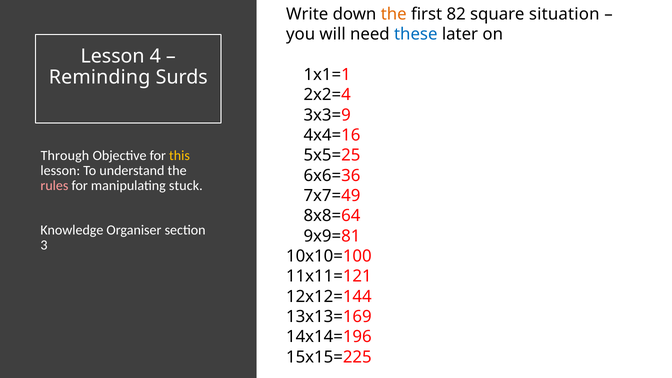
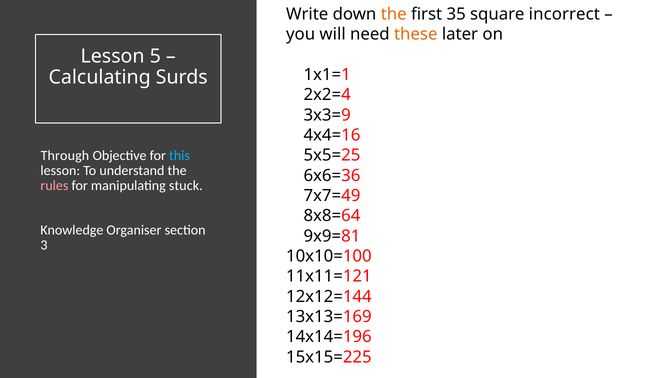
82: 82 -> 35 (456, 14)
situation: situation -> incorrect (564, 14)
these colour: blue -> orange (416, 34)
4: 4 -> 5 (155, 56)
Reminding: Reminding -> Calculating (100, 77)
this colour: yellow -> light blue (179, 155)
